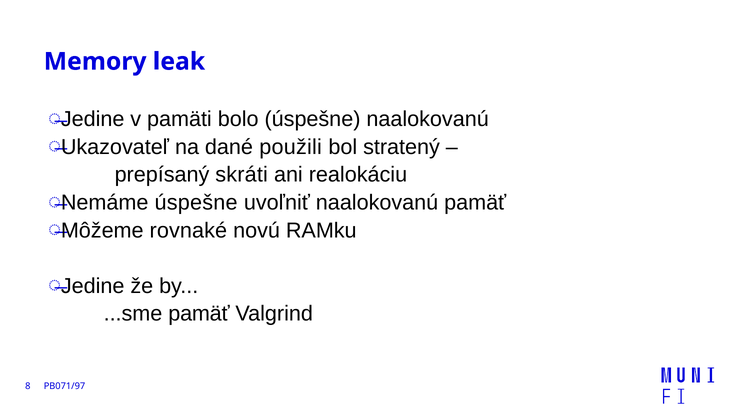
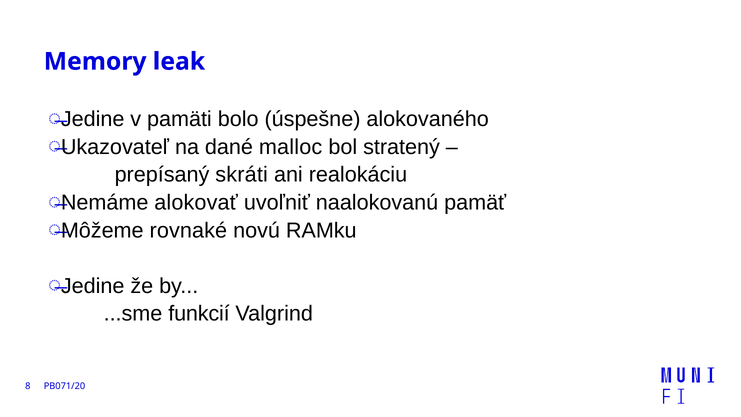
úspešne naalokovanú: naalokovanú -> alokovaného (428, 119)
použili: použili -> malloc (291, 147)
Nemáme úspešne: úspešne -> alokovať (196, 203)
...sme pamäť: pamäť -> funkcií (199, 314)
PB071/97: PB071/97 -> PB071/20 (64, 386)
